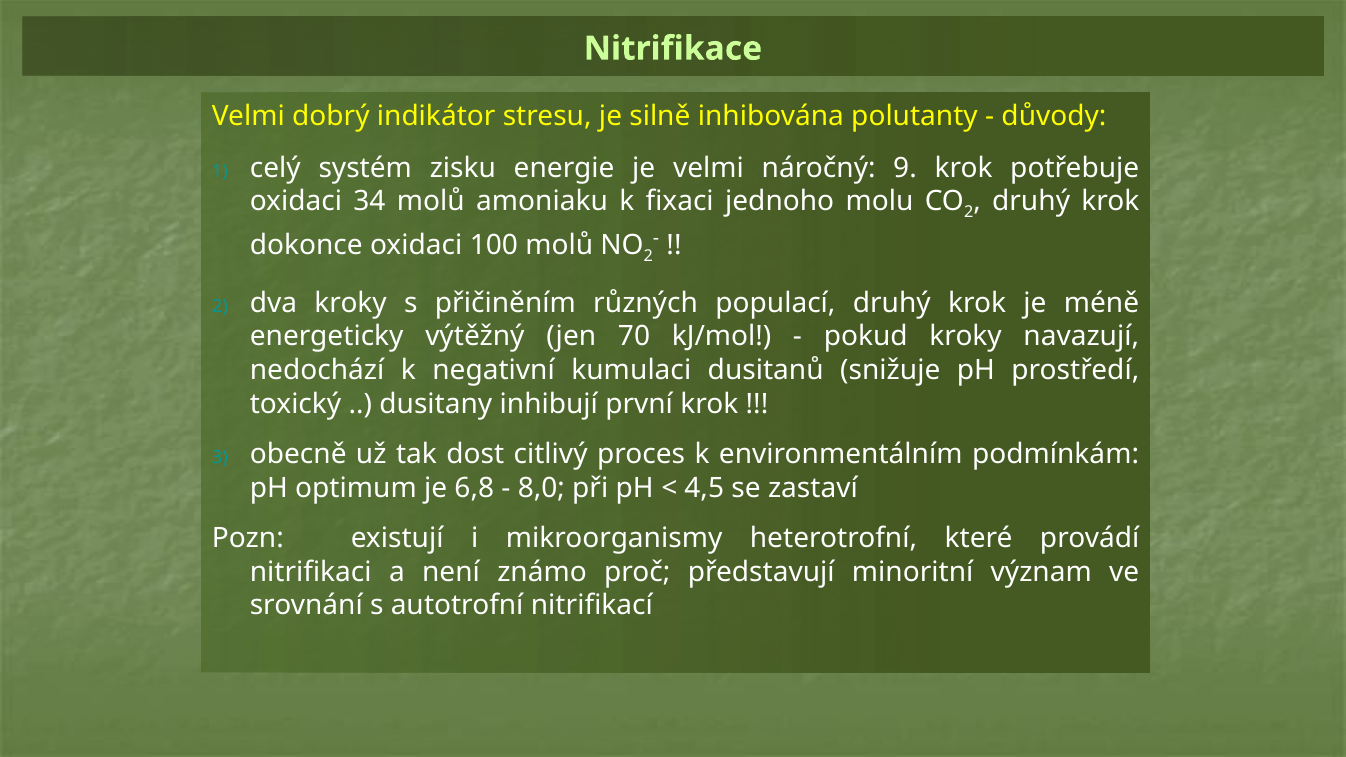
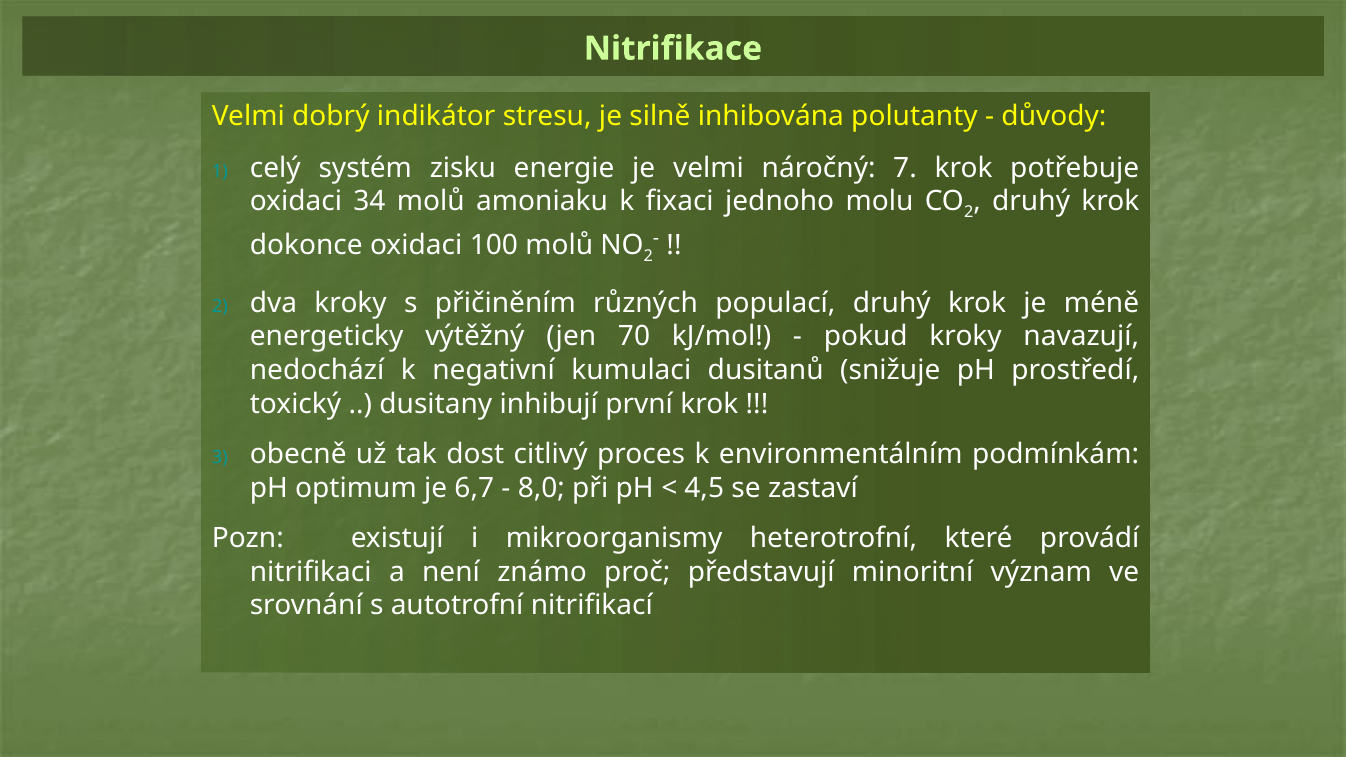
9: 9 -> 7 (905, 168)
6,8: 6,8 -> 6,7 (474, 488)
